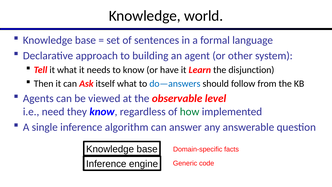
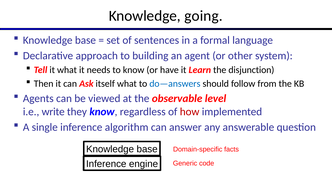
world: world -> going (204, 16)
need: need -> write (53, 112)
how colour: green -> red (190, 112)
